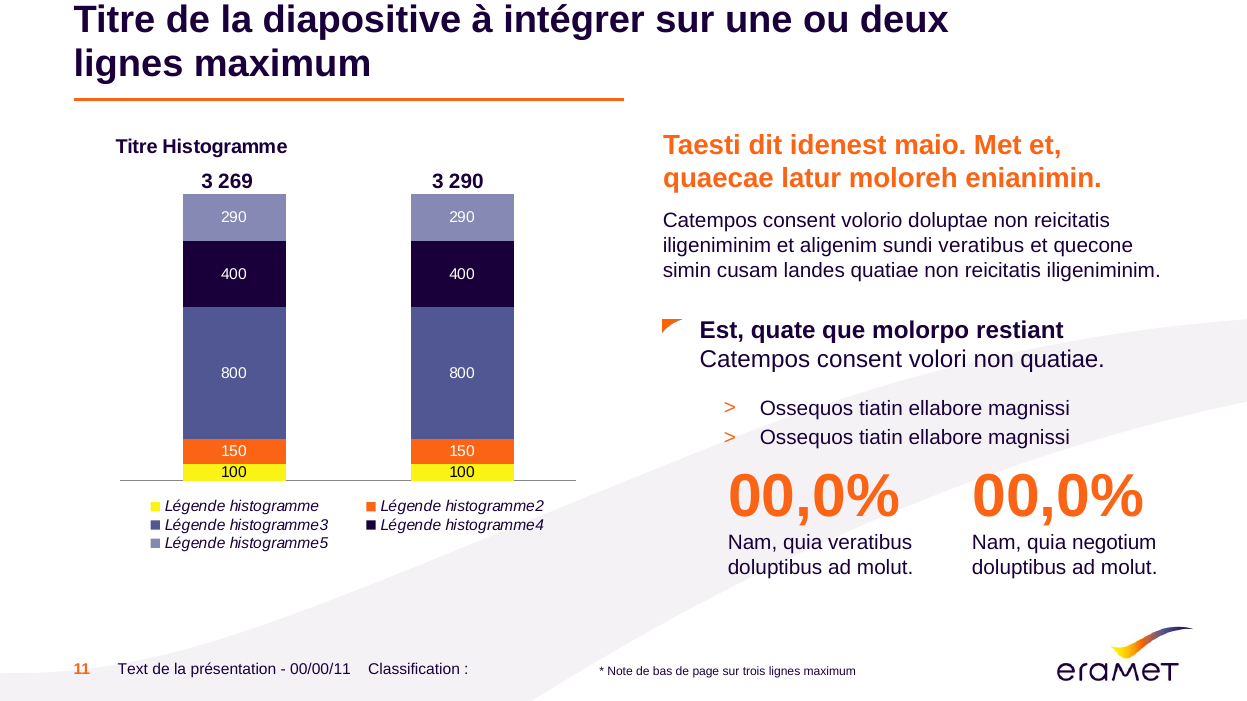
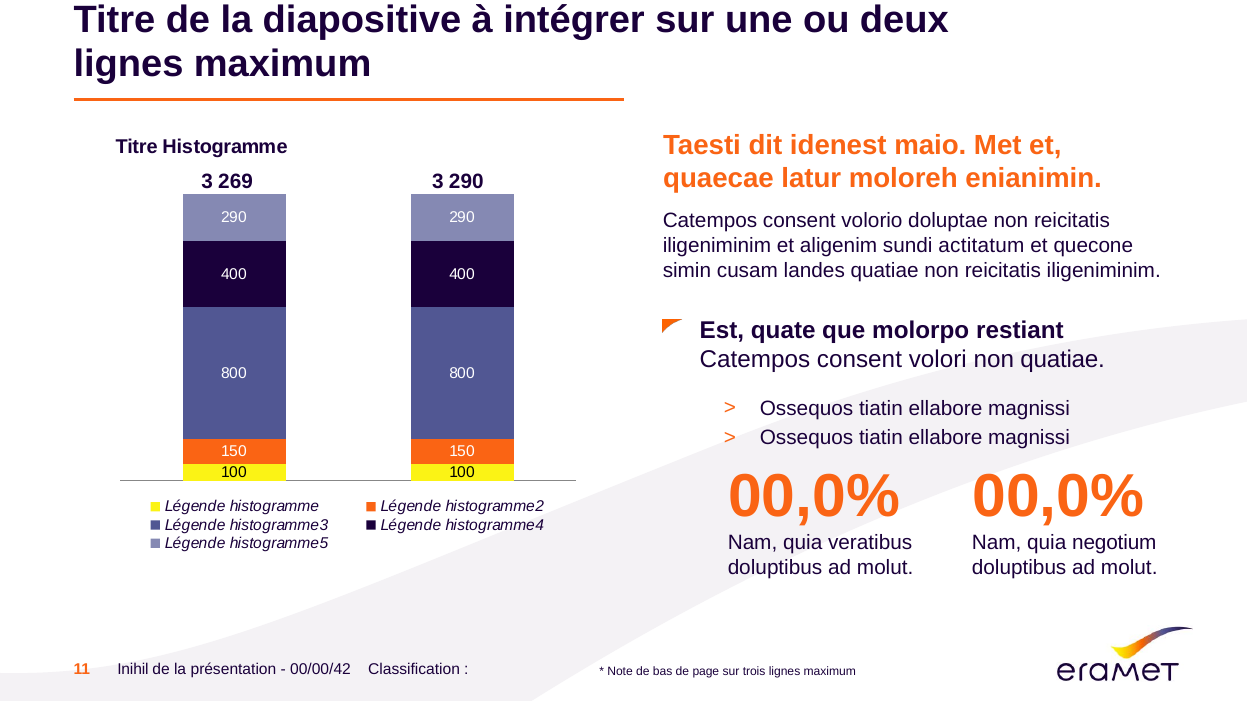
sundi veratibus: veratibus -> actitatum (981, 246)
Text: Text -> Inihil (133, 670)
00/00/11: 00/00/11 -> 00/00/42 (320, 670)
